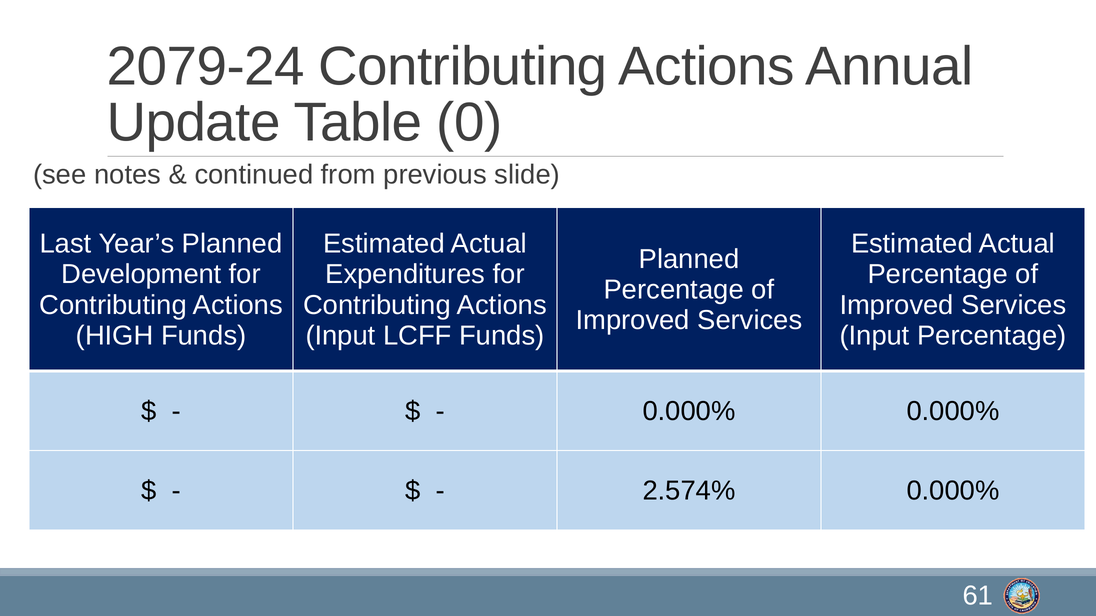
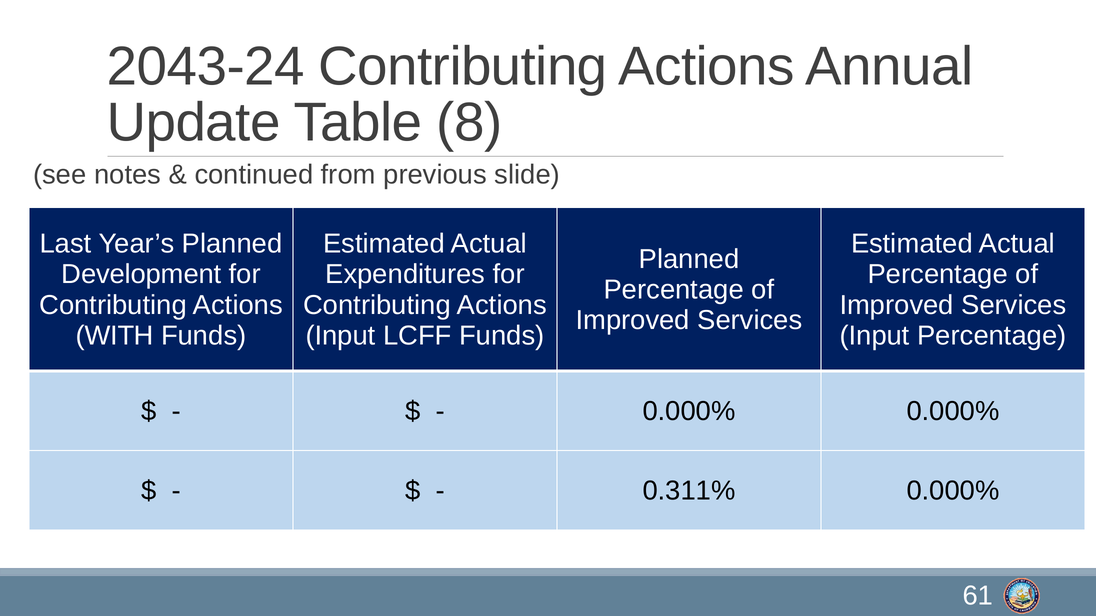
2079-24: 2079-24 -> 2043-24 (206, 67)
0: 0 -> 8 (469, 123)
HIGH: HIGH -> WITH (115, 336)
2.574%: 2.574% -> 0.311% (689, 491)
